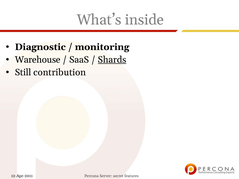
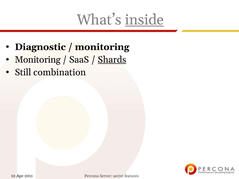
inside underline: none -> present (144, 20)
Warehouse: Warehouse -> Monitoring (38, 60)
contribution: contribution -> combination (60, 72)
